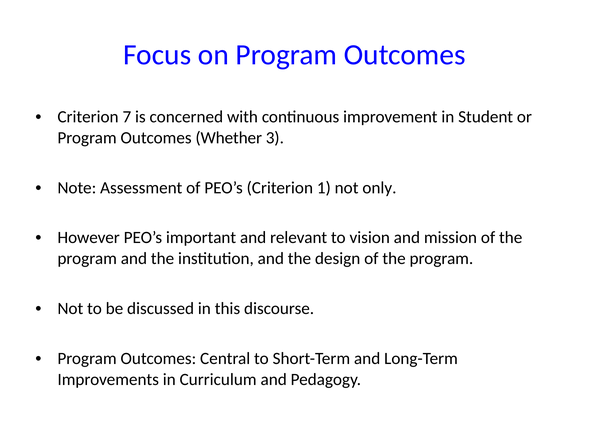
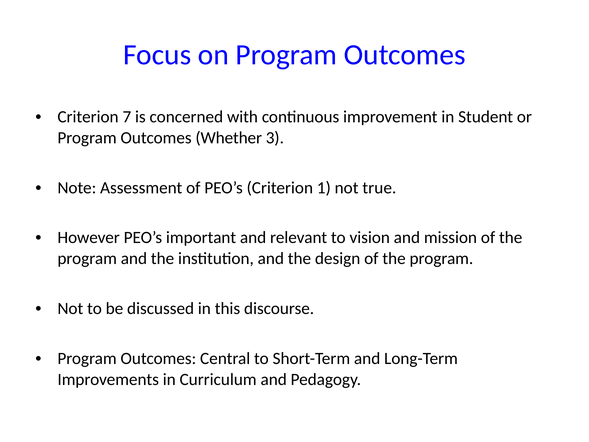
only: only -> true (379, 188)
